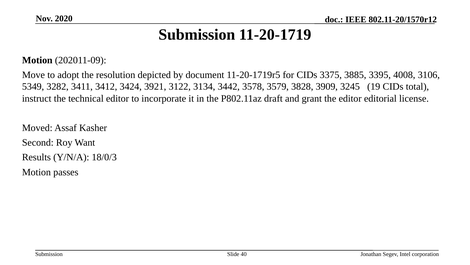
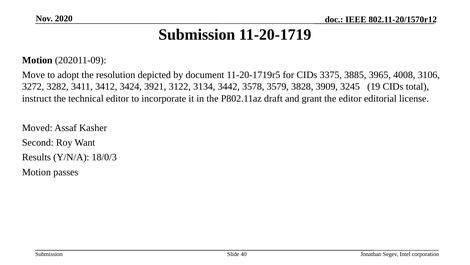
3395: 3395 -> 3965 (380, 75)
5349: 5349 -> 3272 (33, 86)
